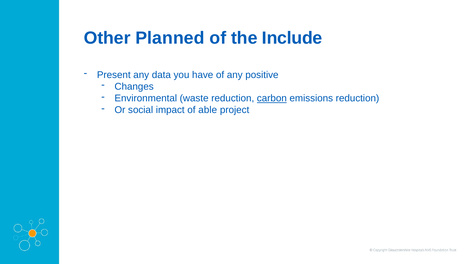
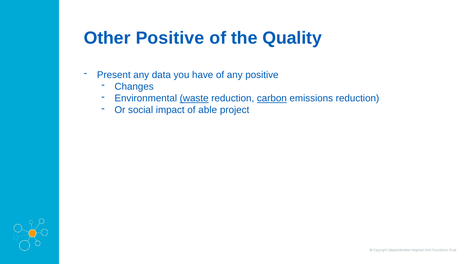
Other Planned: Planned -> Positive (170, 38)
Include: Include -> Quality (292, 38)
waste underline: none -> present (194, 98)
